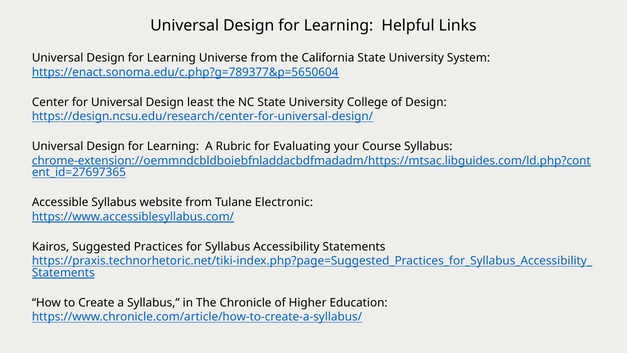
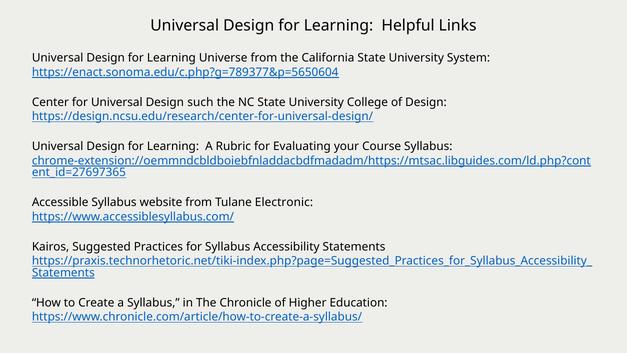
least: least -> such (200, 102)
